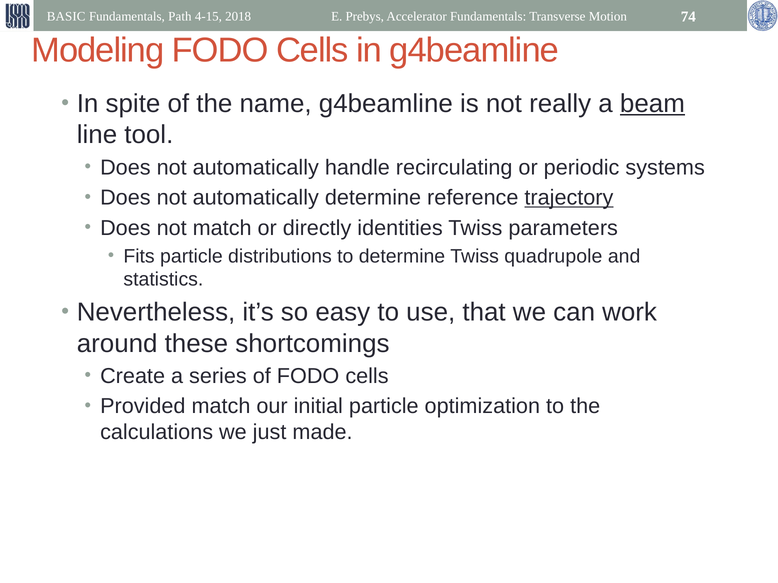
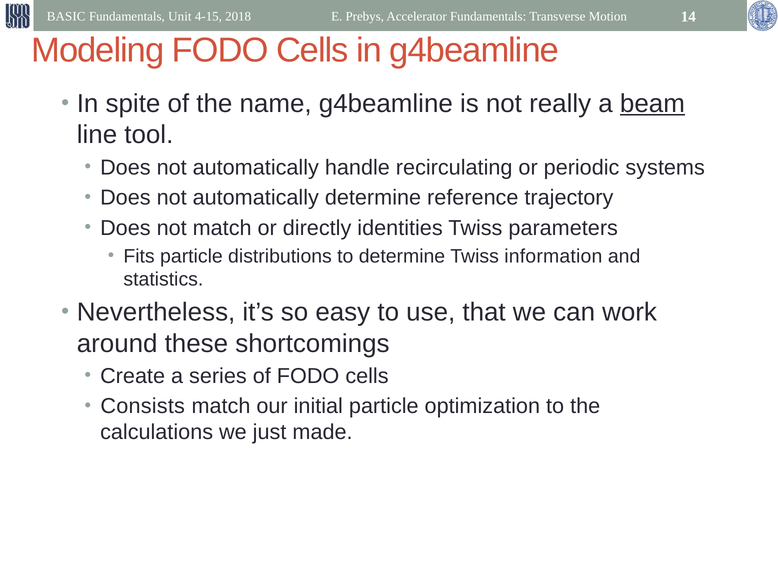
Path: Path -> Unit (180, 16)
74: 74 -> 14 (688, 17)
trajectory underline: present -> none (569, 198)
quadrupole: quadrupole -> information (553, 256)
Provided: Provided -> Consists (143, 407)
